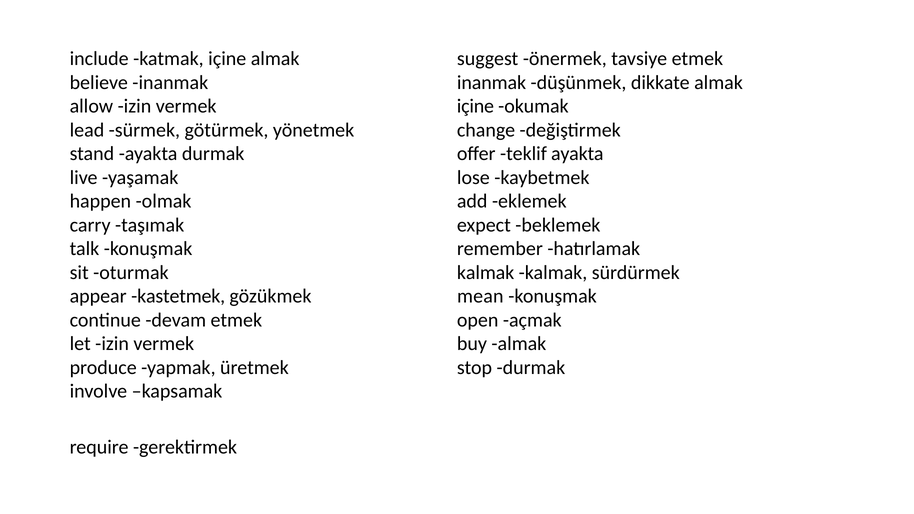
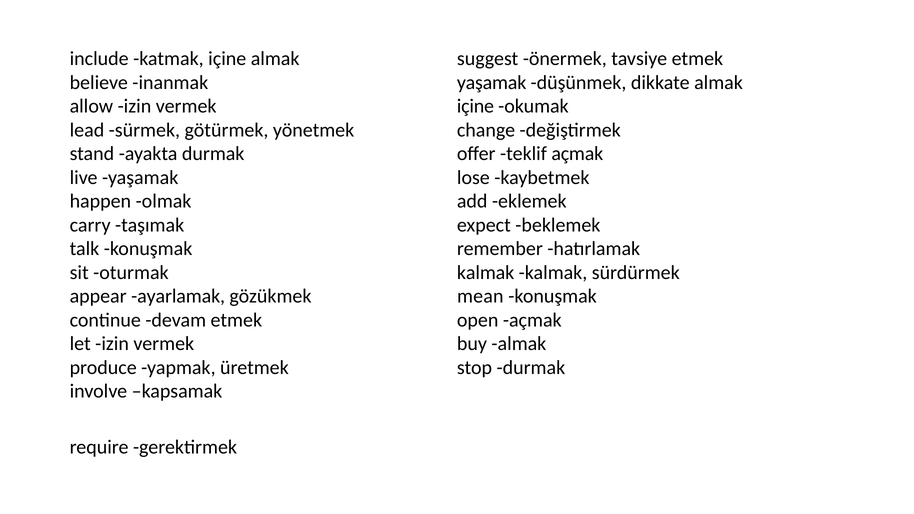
inanmak: inanmak -> yaşamak (492, 83)
teklif ayakta: ayakta -> açmak (577, 154)
kastetmek: kastetmek -> ayarlamak (178, 296)
